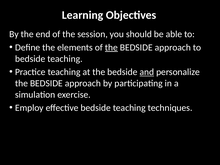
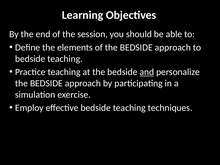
the underline: present -> none (111, 47)
